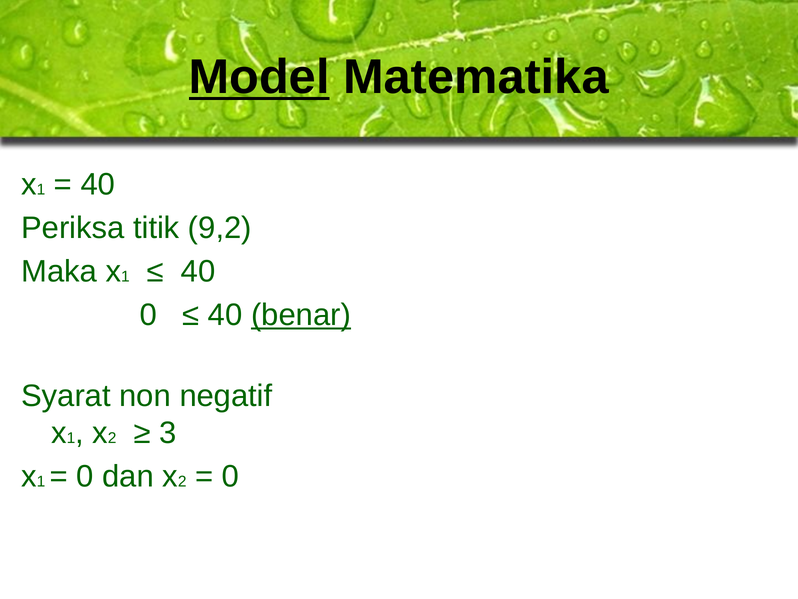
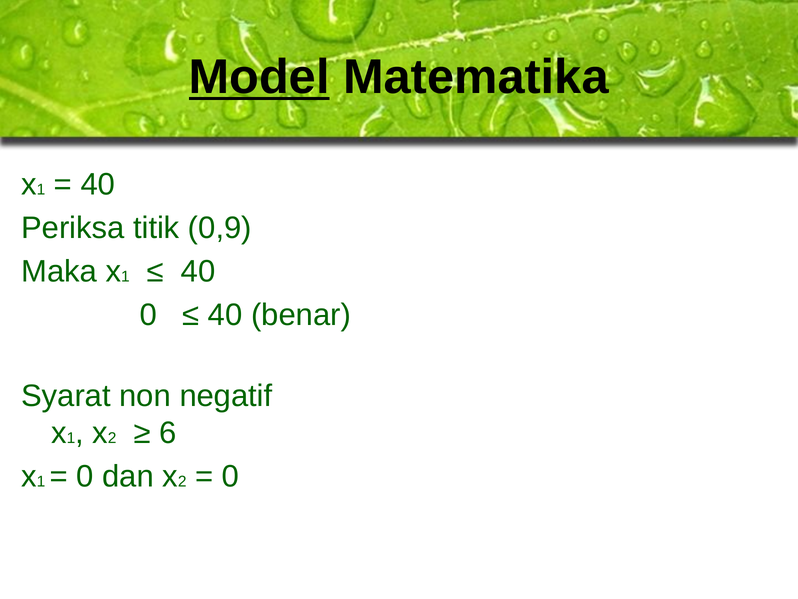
9,2: 9,2 -> 0,9 (220, 228)
benar underline: present -> none (301, 315)
3: 3 -> 6 (168, 433)
